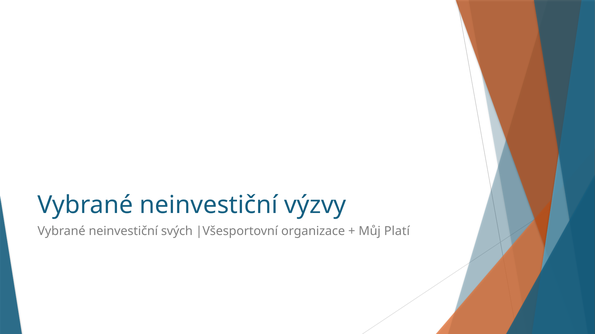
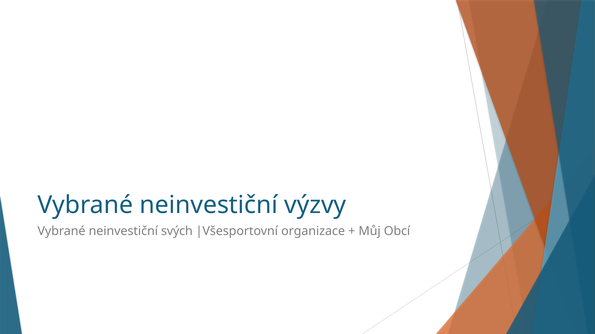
Platí: Platí -> Obcí (397, 231)
